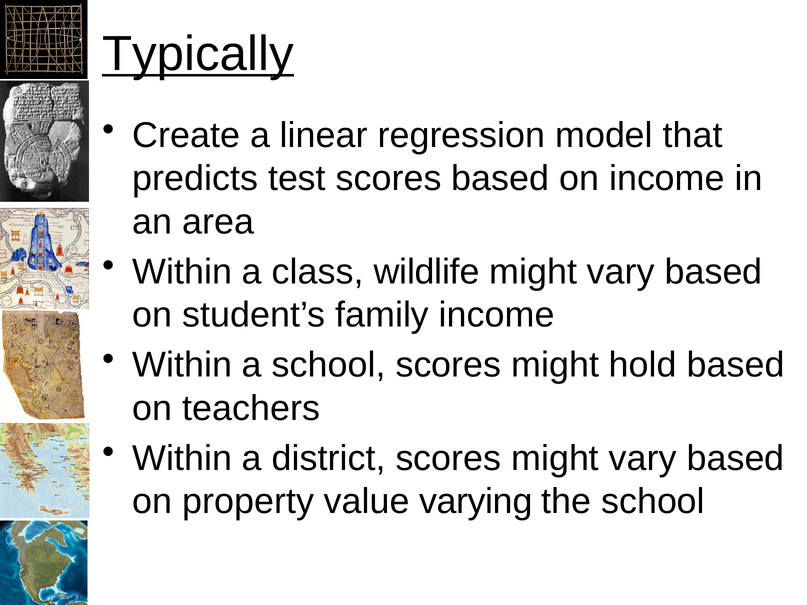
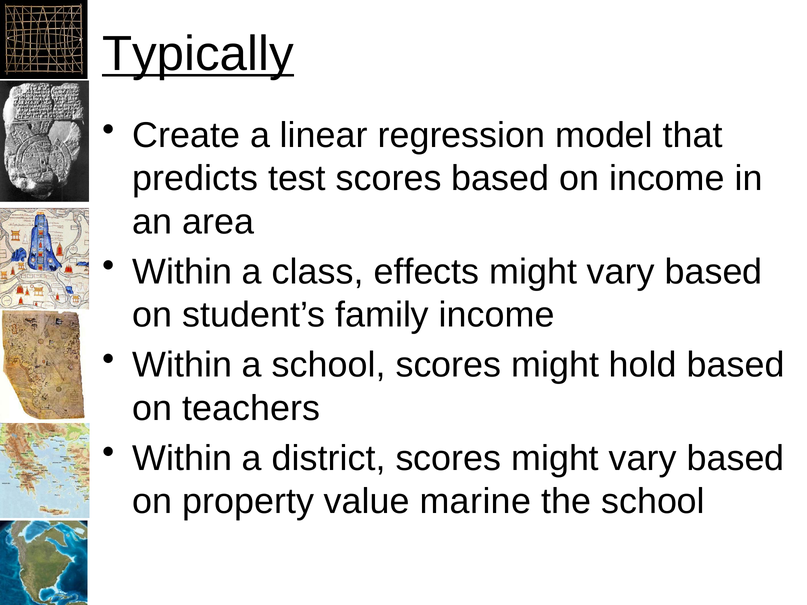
wildlife: wildlife -> effects (426, 272)
varying: varying -> marine (475, 502)
